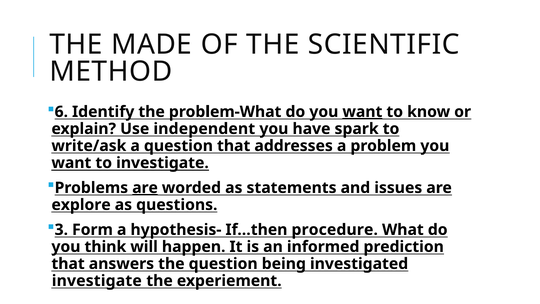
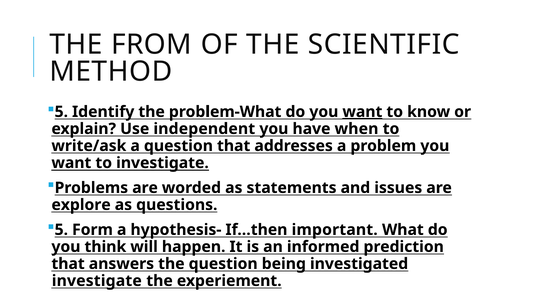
MADE: MADE -> FROM (152, 44)
6: 6 -> 5 (61, 112)
spark: spark -> when (357, 129)
are underline: present -> none (145, 188)
3: 3 -> 5 (61, 230)
procedure: procedure -> important (335, 230)
